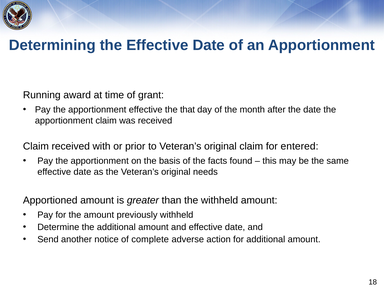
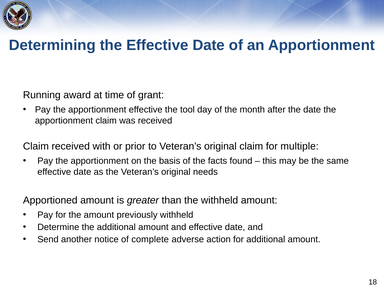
that: that -> tool (187, 110)
entered: entered -> multiple (300, 146)
